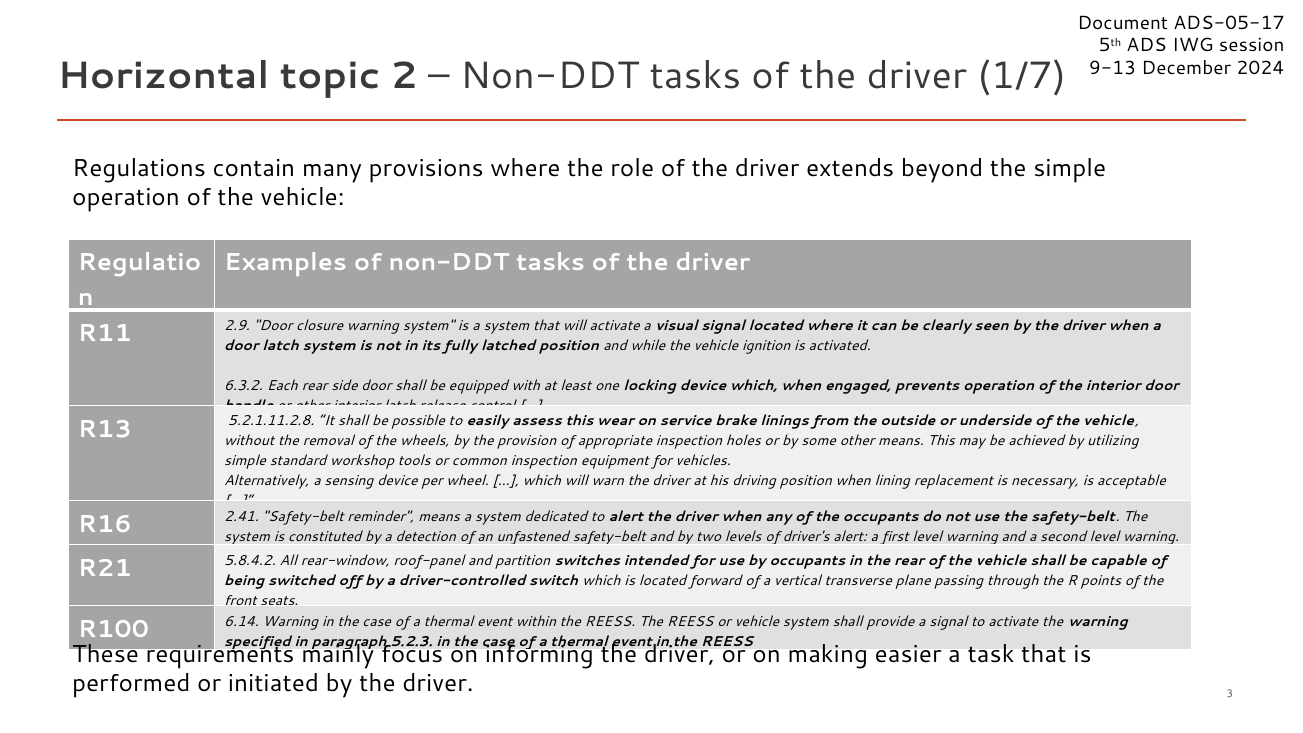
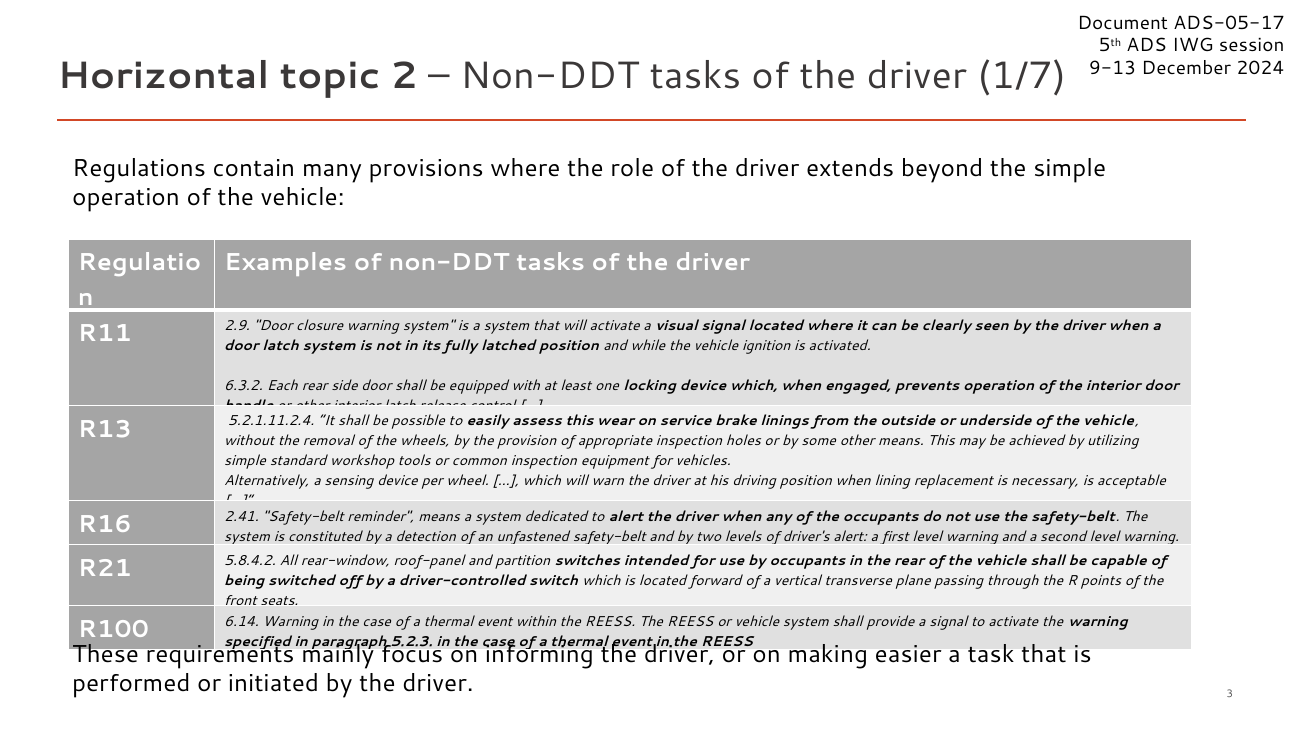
5.2.1.11.2.8: 5.2.1.11.2.8 -> 5.2.1.11.2.4 (271, 421)
